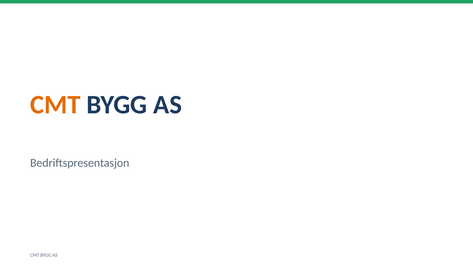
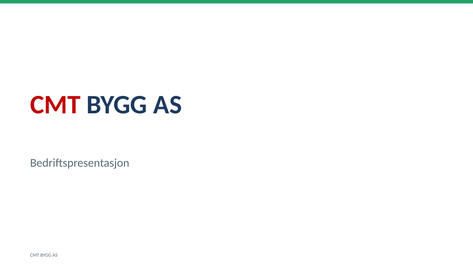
CMT colour: orange -> red (55, 105)
